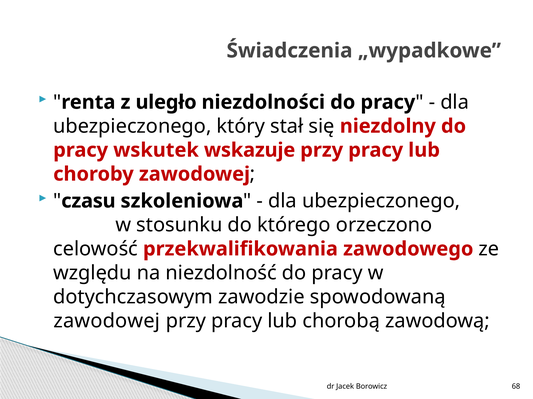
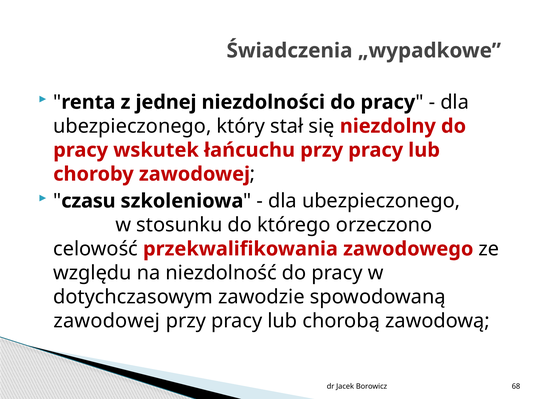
uległo: uległo -> jednej (166, 102)
wskazuje: wskazuje -> łańcuchu (249, 150)
